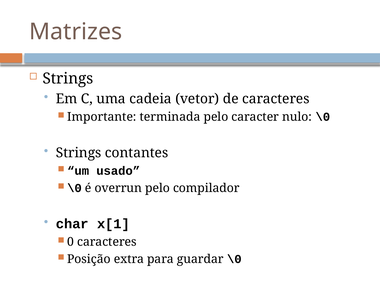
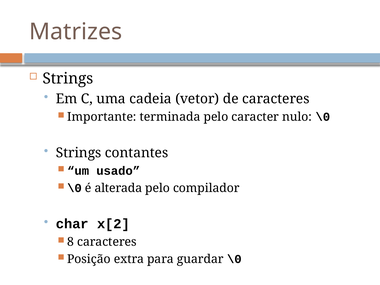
overrun: overrun -> alterada (118, 188)
x[1: x[1 -> x[2 (113, 224)
0: 0 -> 8 (71, 242)
